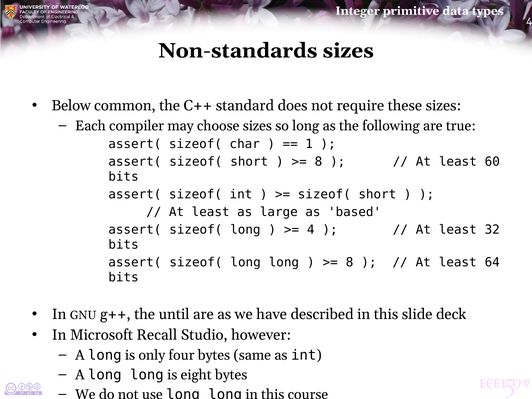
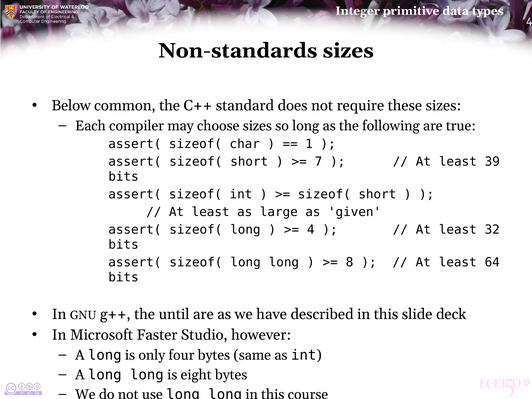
8: 8 -> 7 (318, 162)
60: 60 -> 39 (492, 162)
based: based -> given (355, 212)
Recall: Recall -> Faster (157, 335)
